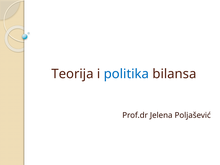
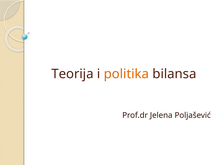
politika colour: blue -> orange (126, 74)
